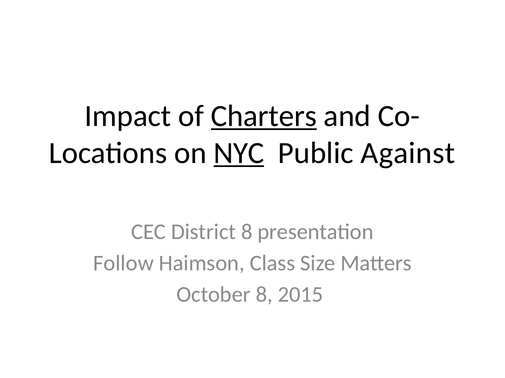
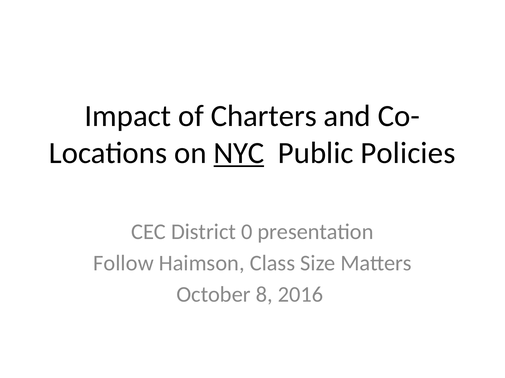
Charters underline: present -> none (264, 116)
Against: Against -> Policies (408, 153)
District 8: 8 -> 0 (247, 232)
2015: 2015 -> 2016 (301, 295)
